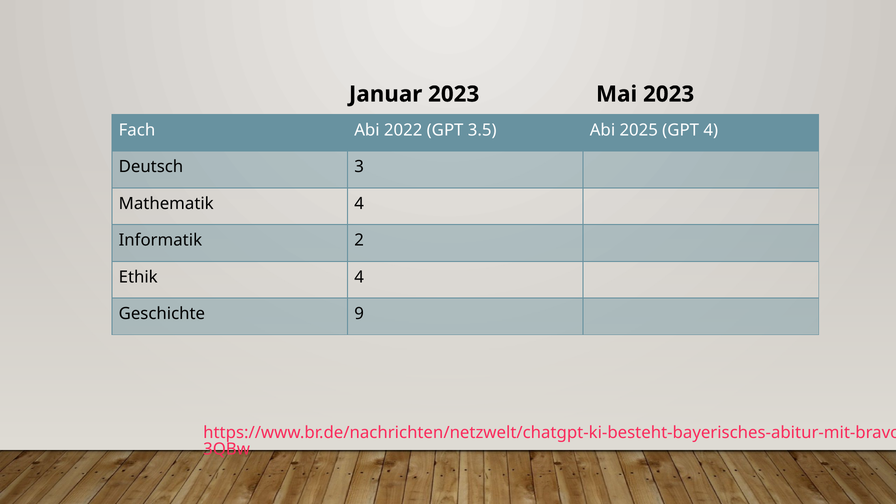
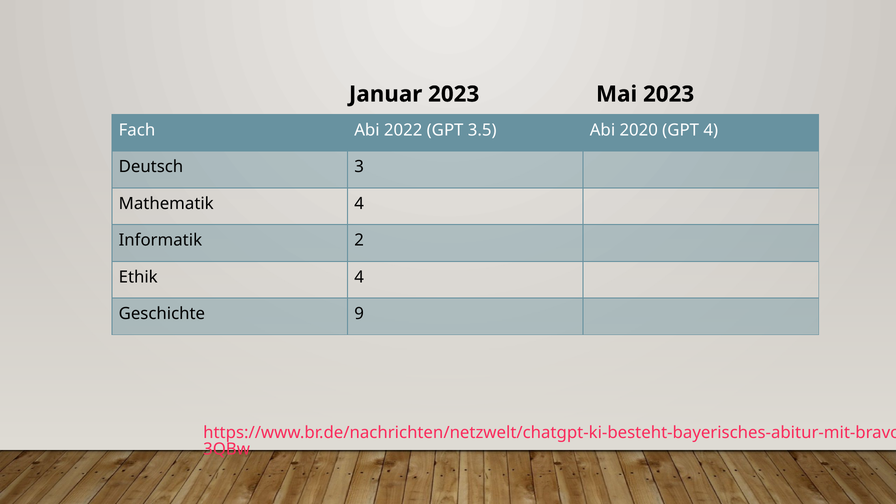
2025: 2025 -> 2020 (639, 130)
